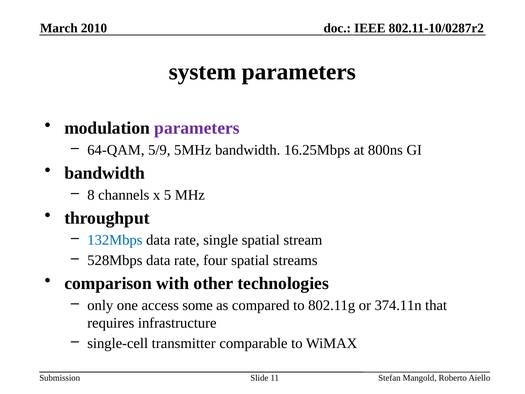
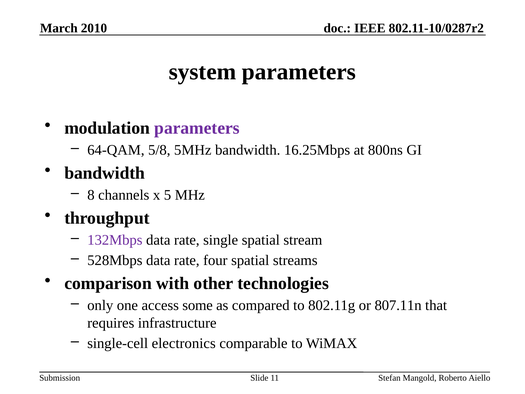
5/9: 5/9 -> 5/8 (159, 150)
132Mbps colour: blue -> purple (115, 240)
374.11n: 374.11n -> 807.11n (398, 305)
transmitter: transmitter -> electronics (184, 343)
